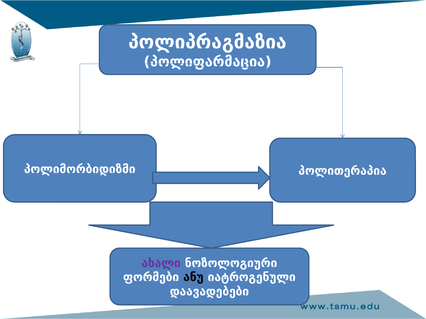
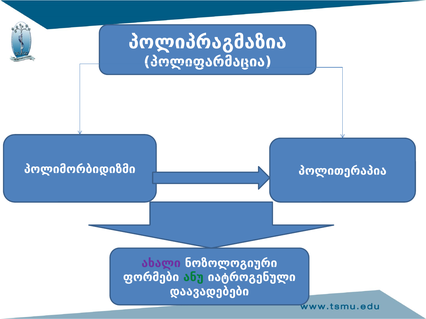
ანუ colour: black -> green (193, 278)
